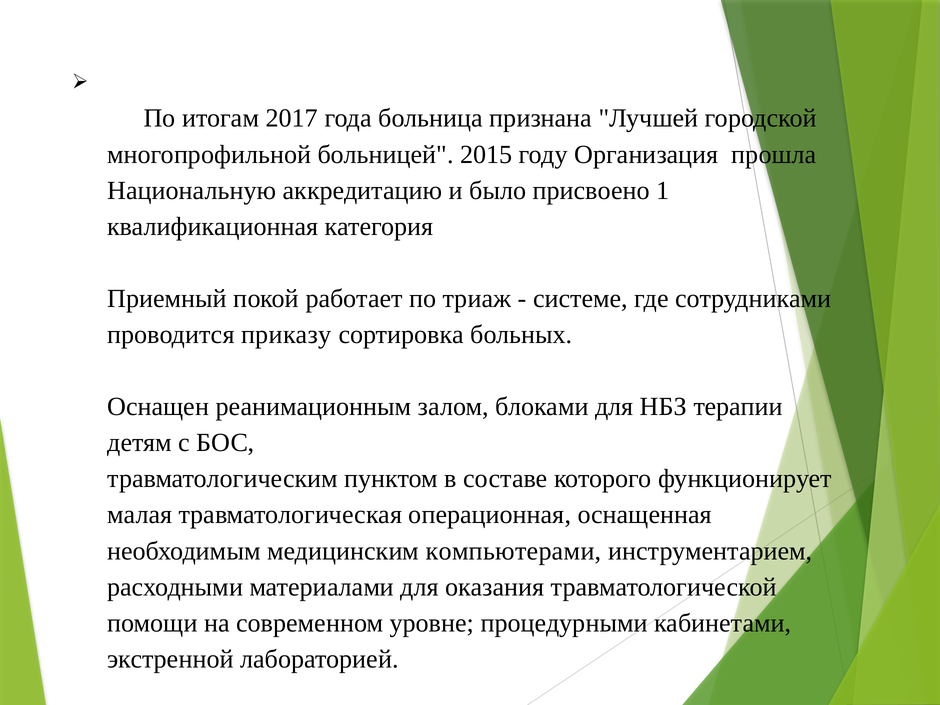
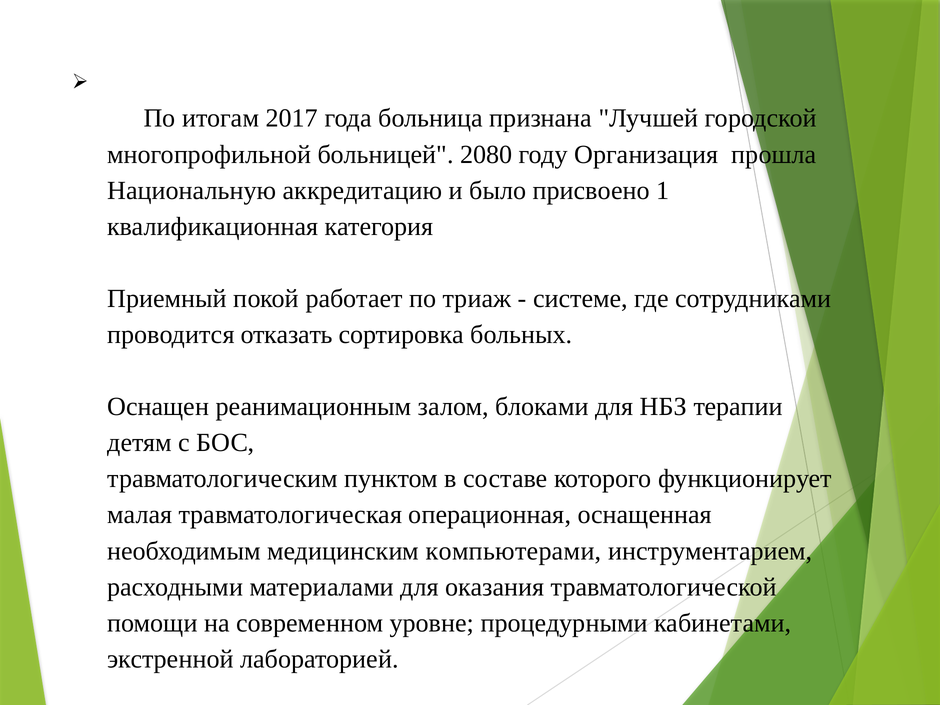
2015: 2015 -> 2080 (486, 154)
приказу: приказу -> отказать (287, 335)
